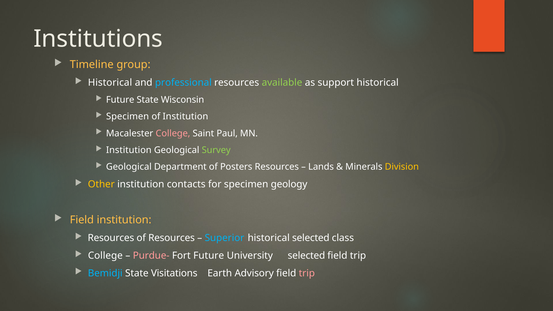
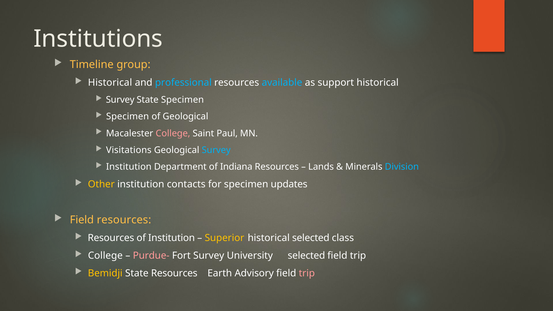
available colour: light green -> light blue (282, 83)
Future: Future -> Survey (120, 100)
State Wisconsin: Wisconsin -> Specimen (182, 100)
of Institution: Institution -> Geological (185, 117)
Institution: Institution -> Visitations (129, 150)
Survey colour: light green -> light blue (216, 150)
Geological: Geological -> Institution (129, 167)
Posters: Posters -> Indiana (236, 167)
Division colour: yellow -> light blue (402, 167)
geology: geology -> updates (289, 184)
Field institution: institution -> resources (124, 220)
of Resources: Resources -> Institution (172, 238)
Superior colour: light blue -> yellow (224, 238)
Fort Future: Future -> Survey (209, 256)
Bemidji colour: light blue -> yellow (105, 273)
State Visitations: Visitations -> Resources (174, 273)
